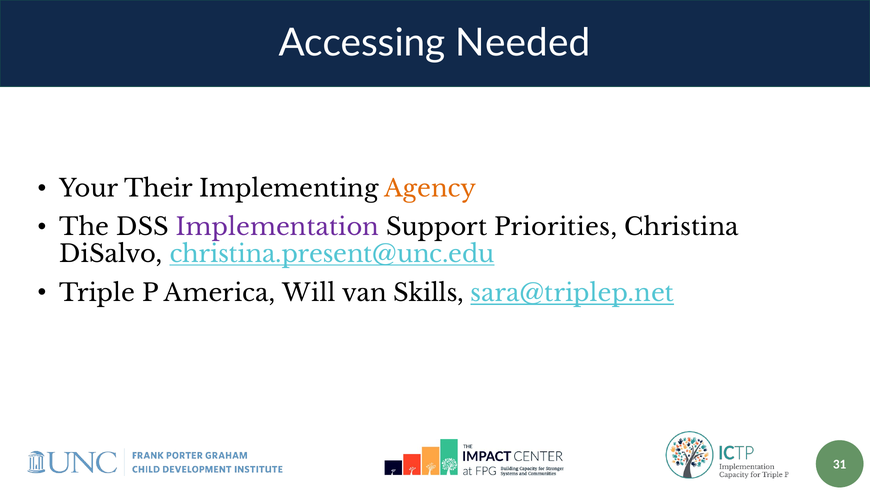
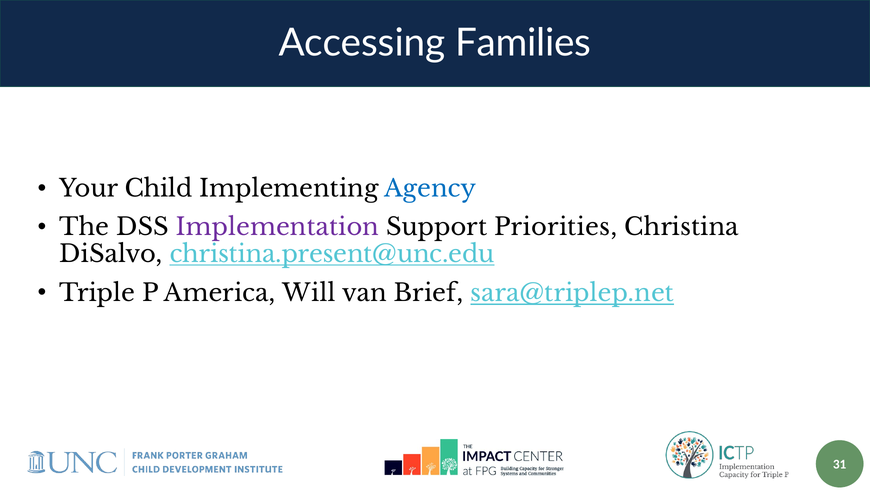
Needed: Needed -> Families (523, 43)
Their: Their -> Child (159, 189)
Agency colour: orange -> blue (430, 189)
Skills: Skills -> Brief (428, 293)
